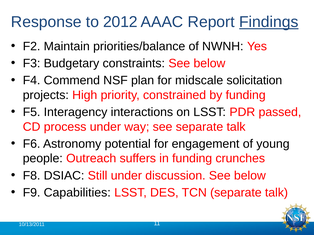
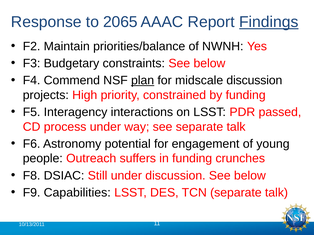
2012: 2012 -> 2065 (120, 22)
plan underline: none -> present (143, 81)
midscale solicitation: solicitation -> discussion (254, 81)
